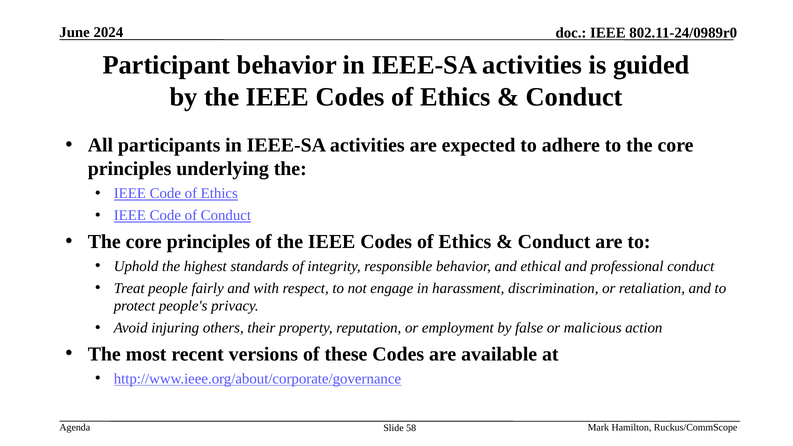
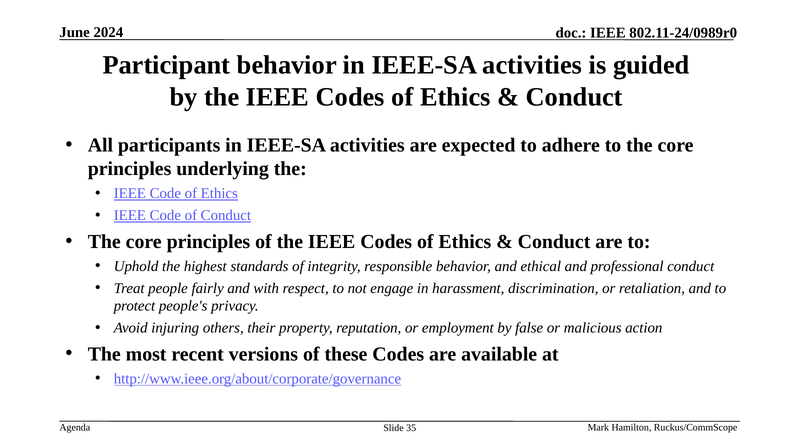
58: 58 -> 35 (411, 428)
